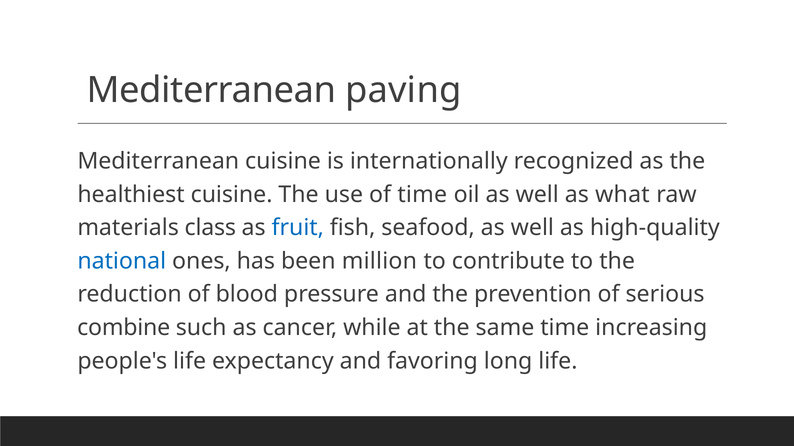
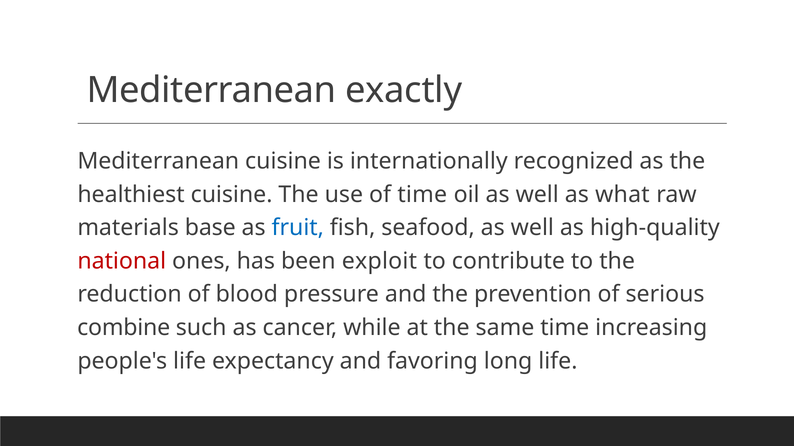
paving: paving -> exactly (404, 90)
class: class -> base (210, 228)
national colour: blue -> red (122, 261)
million: million -> exploit (379, 261)
